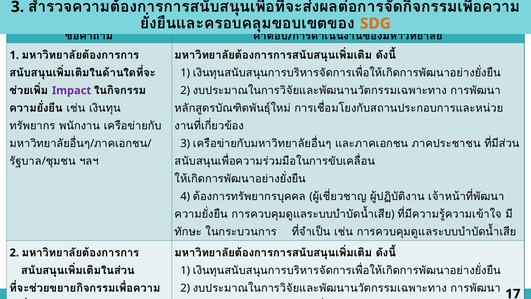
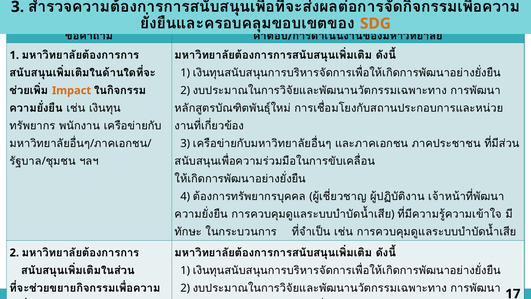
Impact colour: purple -> orange (72, 90)
